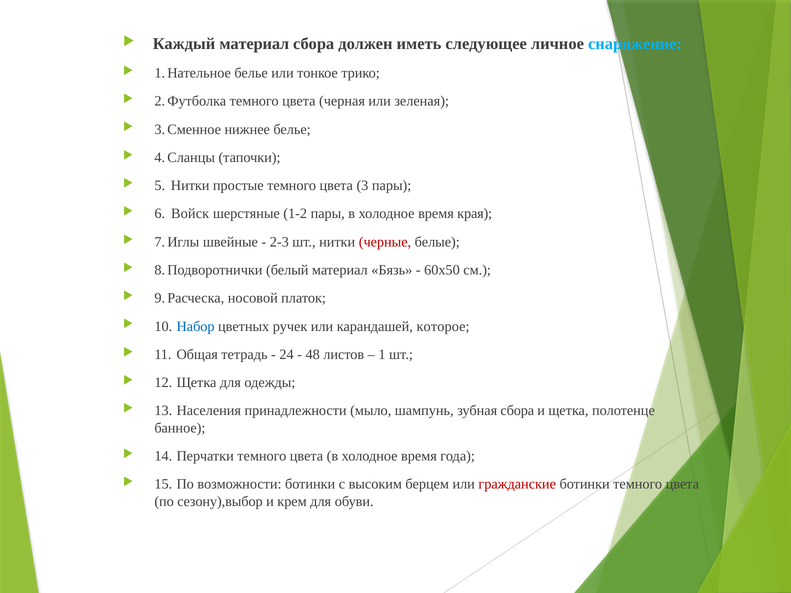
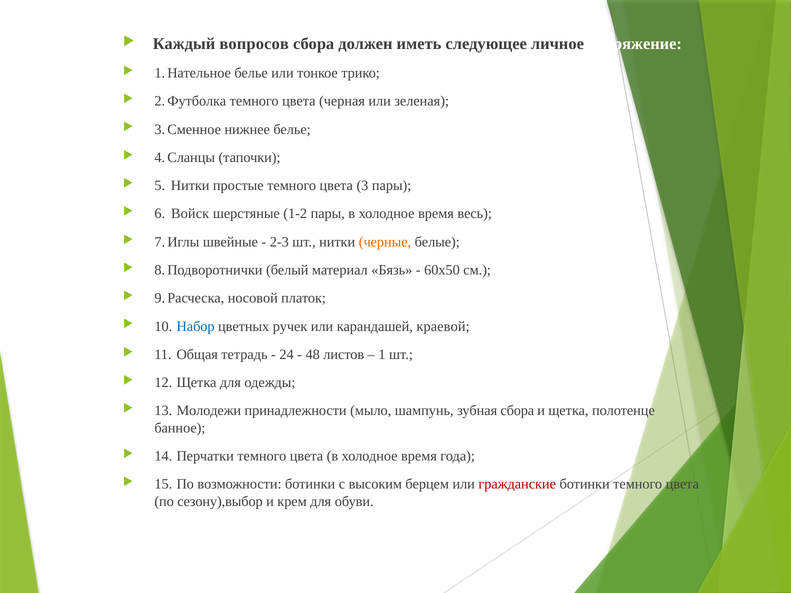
Каждый материал: материал -> вопросов (254, 44)
снаряжение colour: light blue -> white (635, 44)
края: края -> весь (475, 214)
черные colour: red -> orange (385, 242)
которое: которое -> краевой (443, 326)
Населения: Населения -> Молодежи (209, 411)
